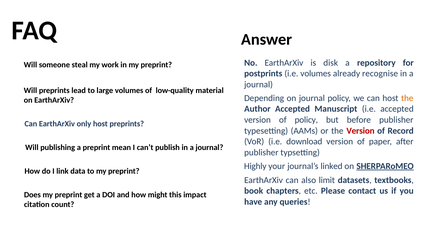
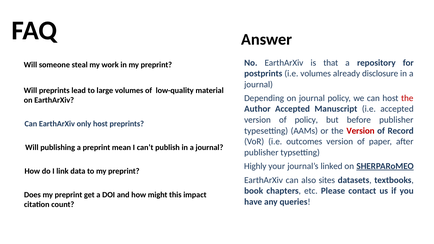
disk: disk -> that (331, 63)
recognise: recognise -> disclosure (380, 74)
the colour: orange -> red (407, 98)
download: download -> outcomes (304, 142)
limit: limit -> sites (327, 180)
